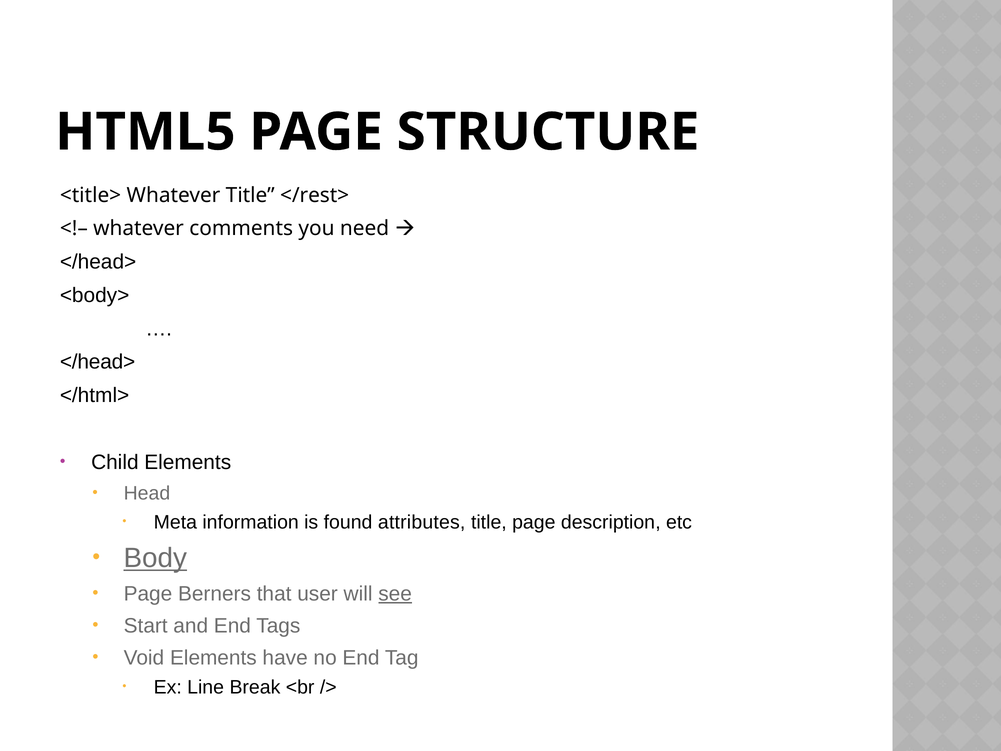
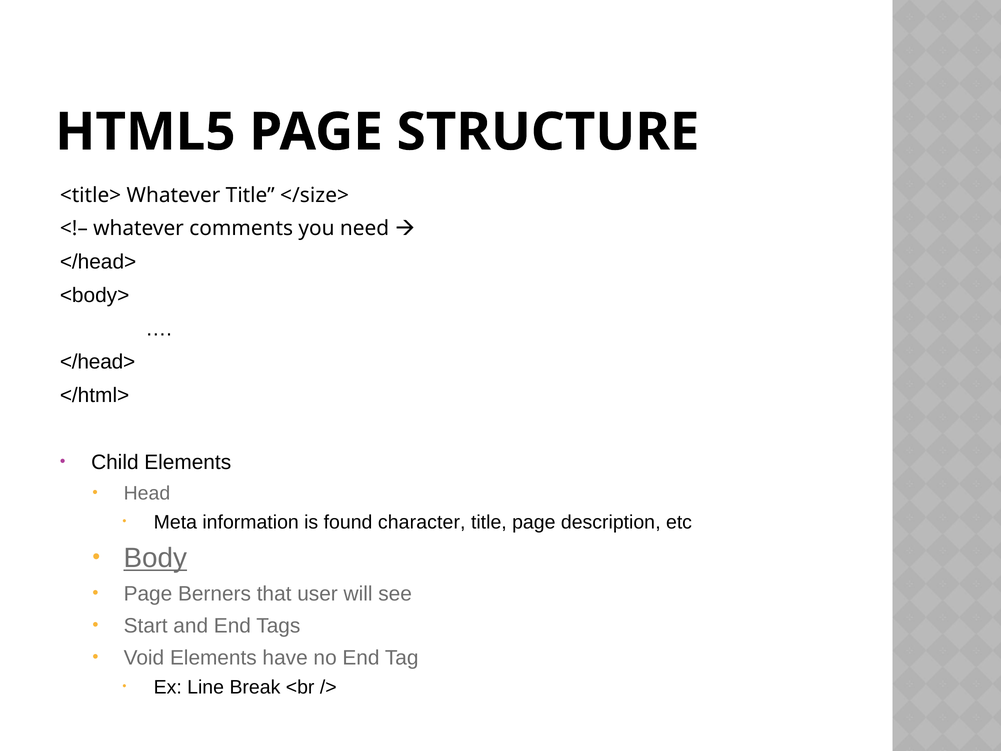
</rest>: </rest> -> </size> (315, 195)
attributes: attributes -> character (422, 522)
see underline: present -> none (395, 594)
